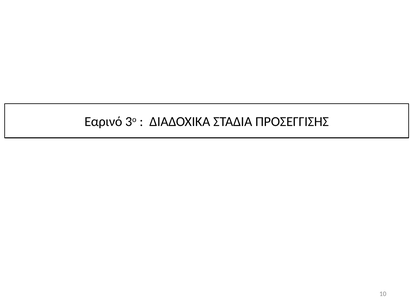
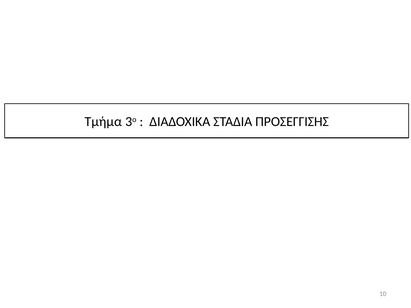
Εαρινό: Εαρινό -> Τμήμα (103, 122)
